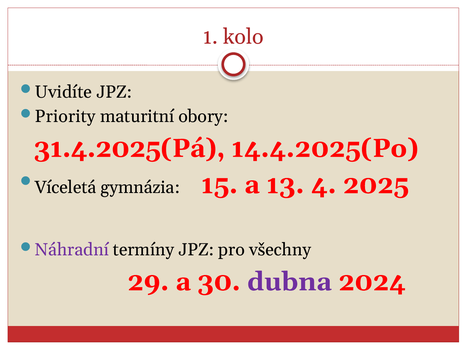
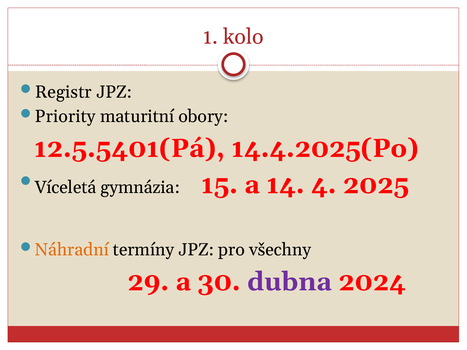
Uvidíte: Uvidíte -> Registr (63, 92)
31.4.2025(Pá: 31.4.2025(Pá -> 12.5.5401(Pá (129, 148)
13: 13 -> 14 (285, 185)
Náhradní colour: purple -> orange (72, 250)
